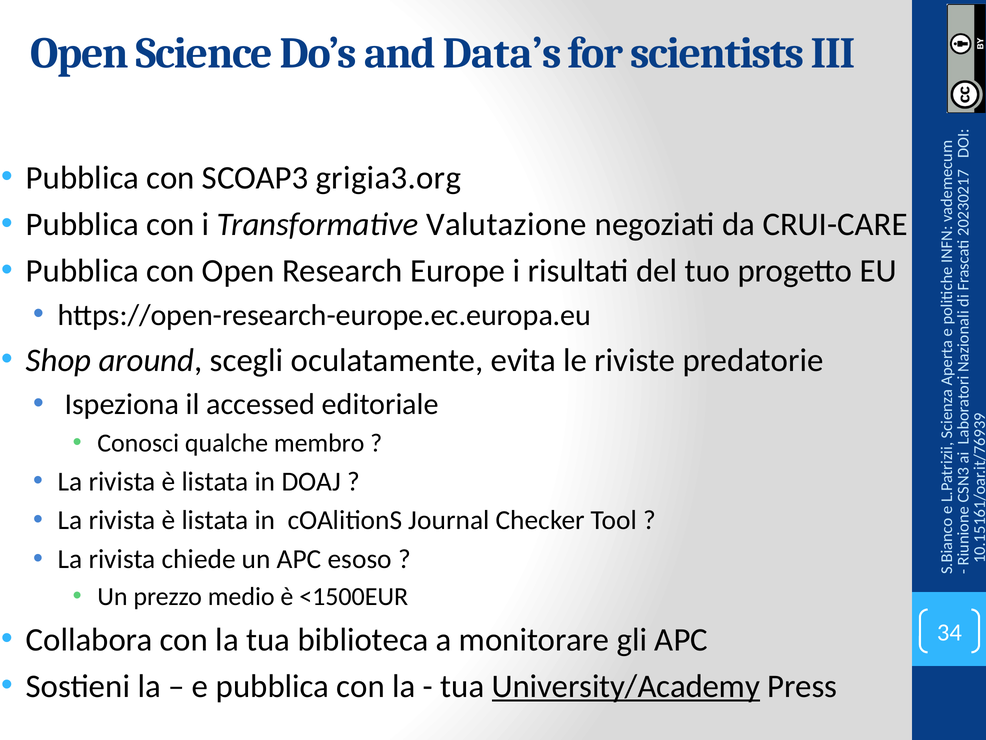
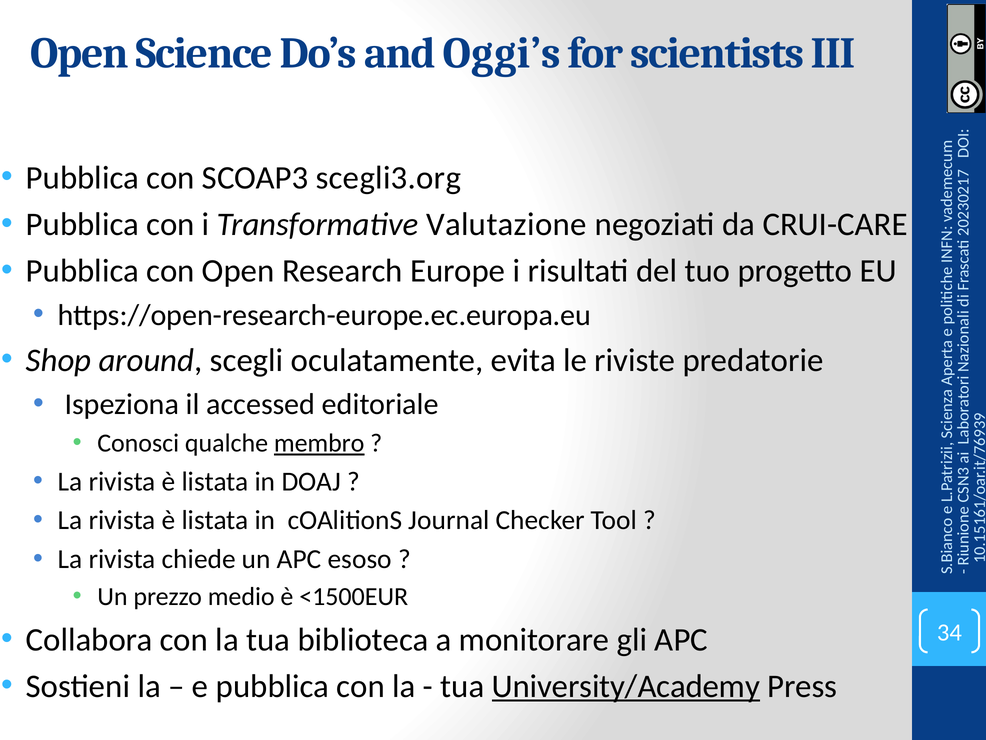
Data’s: Data’s -> Oggi’s (502, 53)
grigia3.org: grigia3.org -> scegli3.org (388, 178)
membro underline: none -> present (319, 443)
